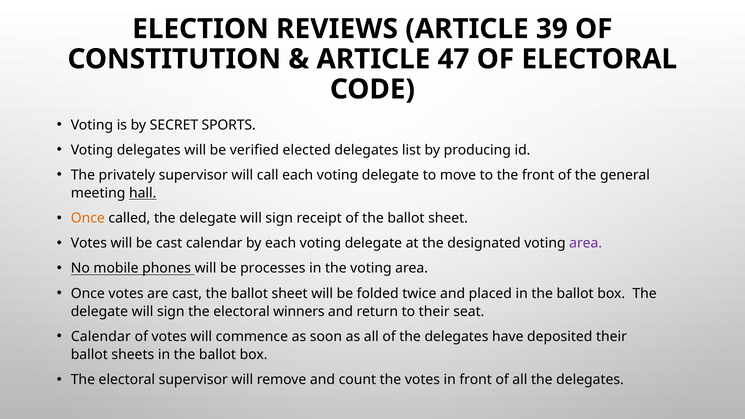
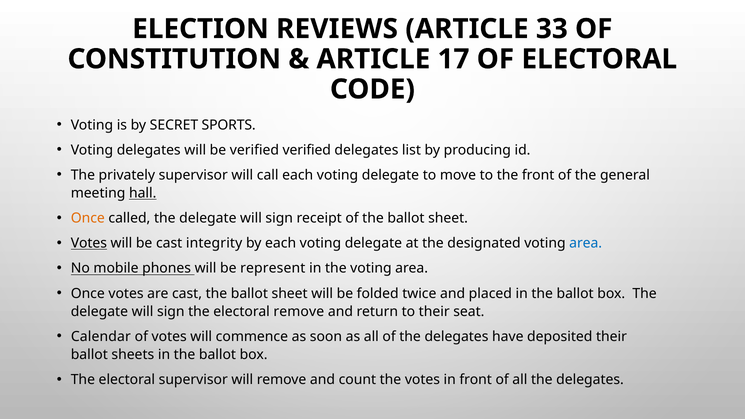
39: 39 -> 33 (552, 29)
47: 47 -> 17 (454, 59)
verified elected: elected -> verified (307, 150)
Votes underline: none -> present (89, 243)
cast calendar: calendar -> integrity (214, 243)
area colour: purple -> blue (586, 243)
processes: processes -> represent (273, 268)
electoral winners: winners -> remove (299, 312)
